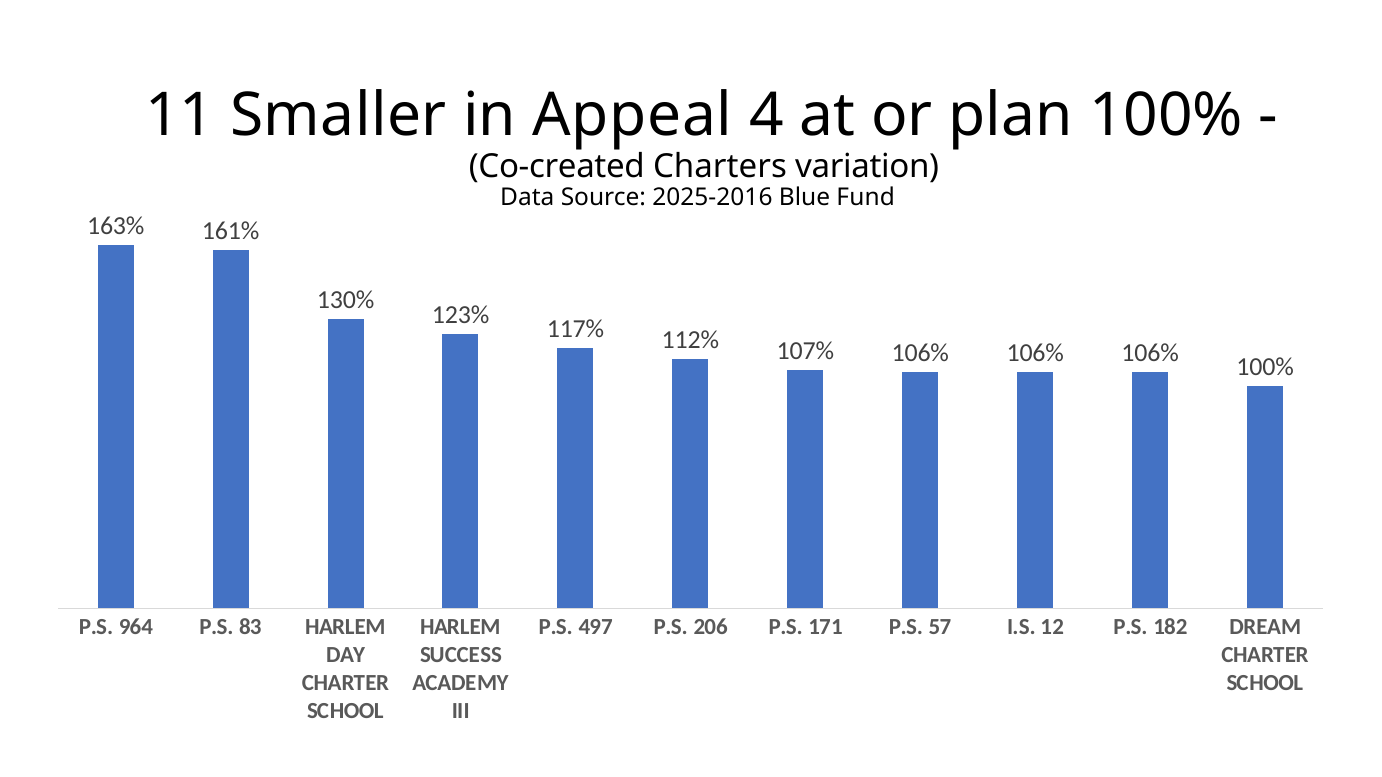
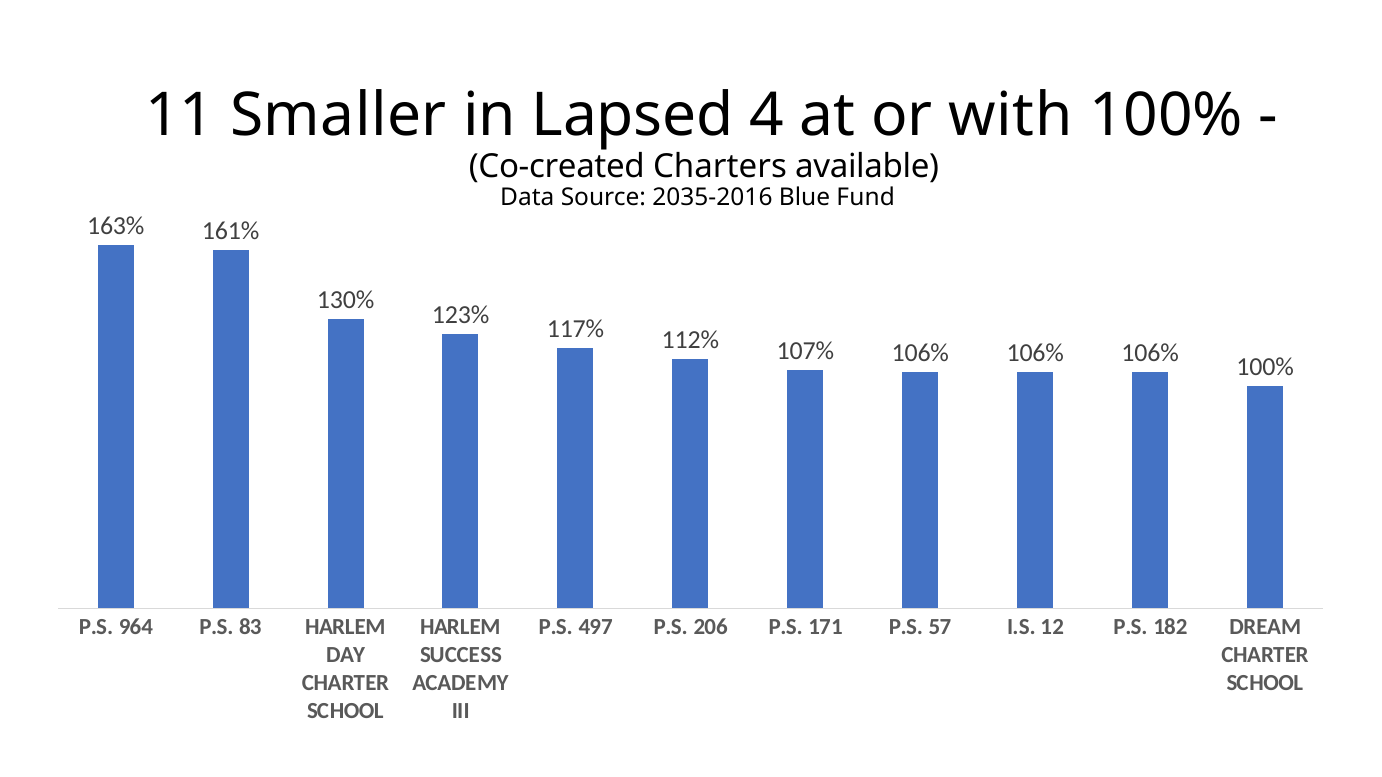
Appeal: Appeal -> Lapsed (633, 116)
plan: plan -> with (1011, 116)
variation: variation -> available (867, 166)
2025-2016: 2025-2016 -> 2035-2016 (712, 197)
